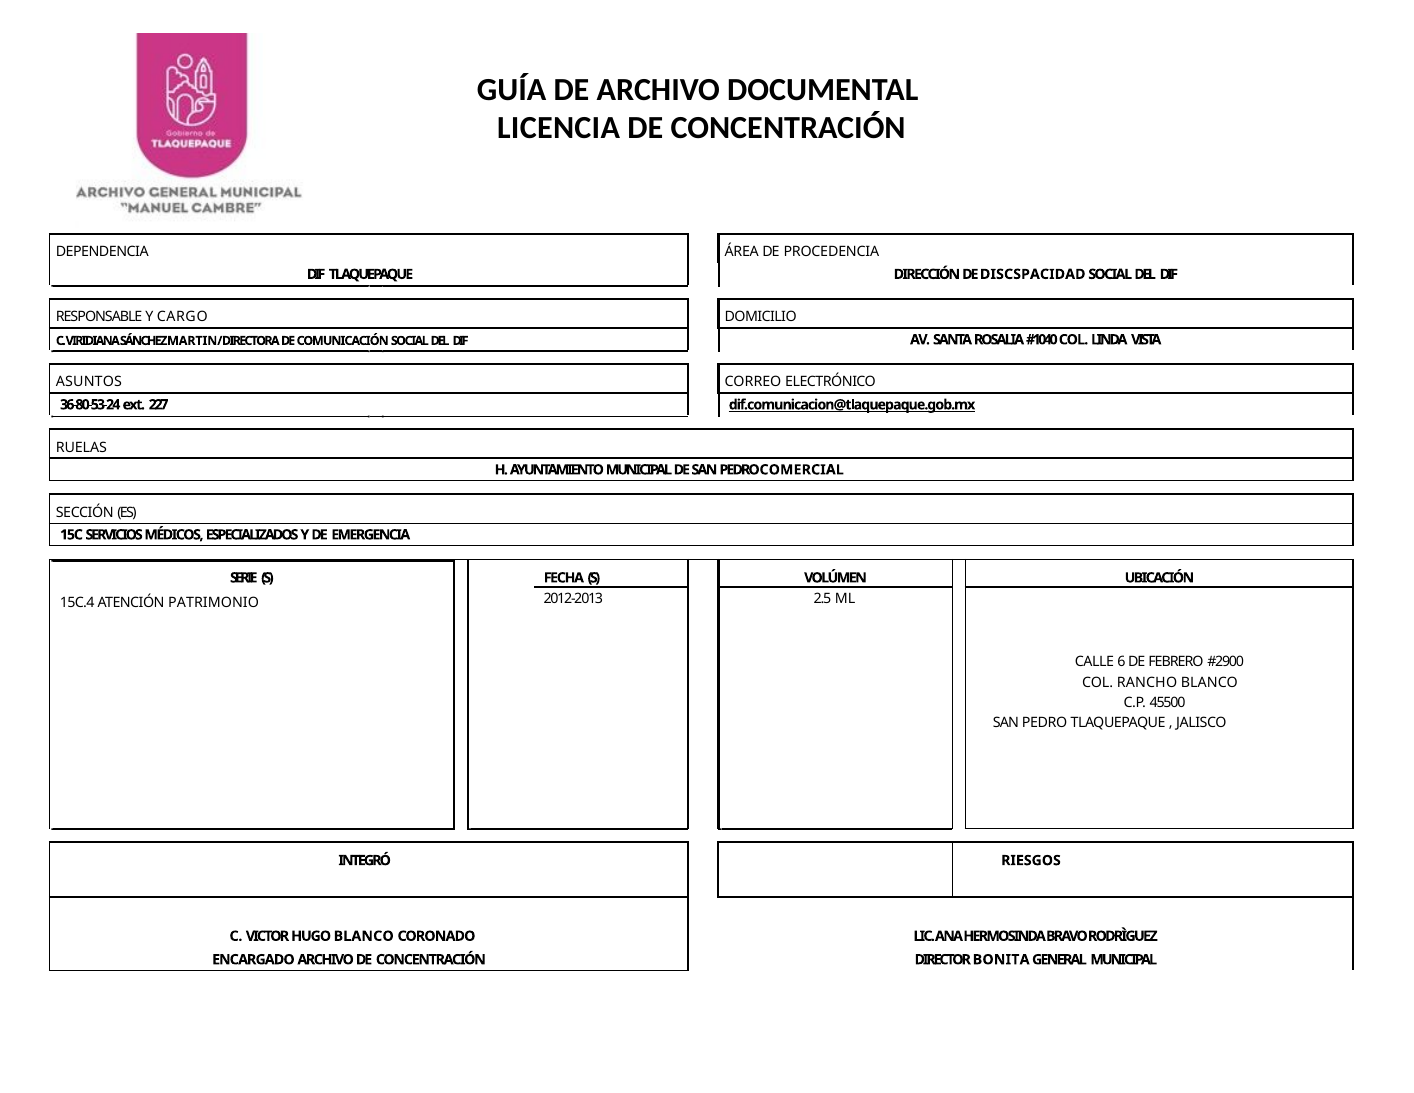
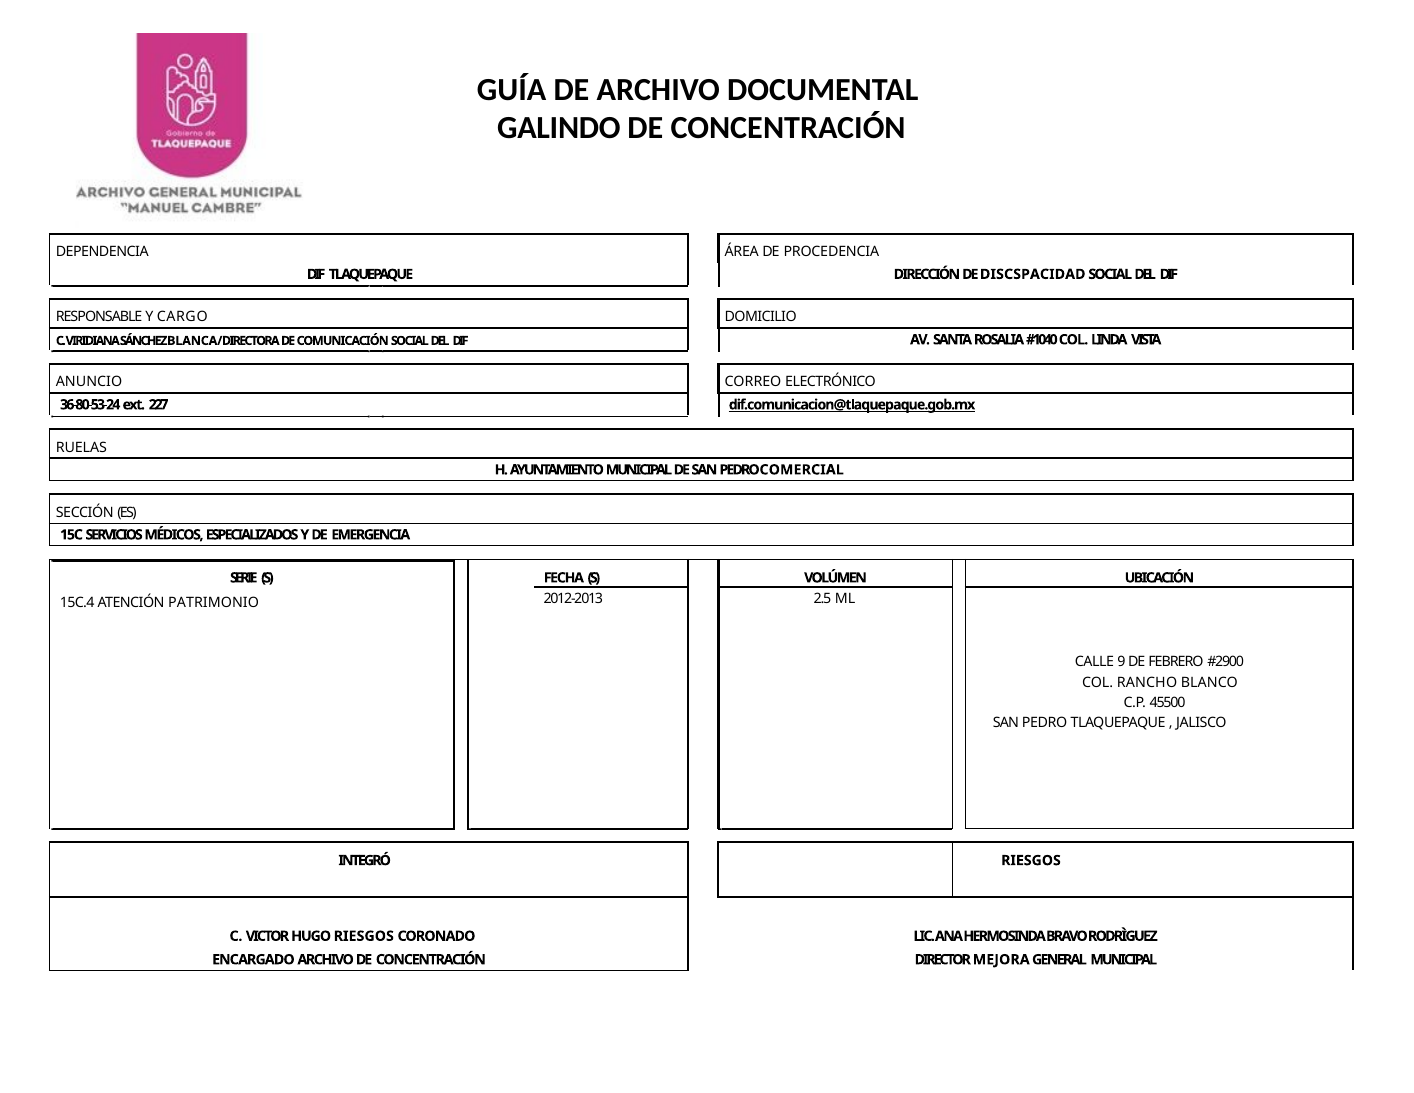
LICENCIA: LICENCIA -> GALINDO (559, 128)
MARTIN/: MARTIN/ -> BLANCA/ (195, 341)
ASUNTOS: ASUNTOS -> ANUNCIO (89, 382)
6: 6 -> 9 (1122, 662)
HUGO BLANCO: BLANCO -> RIESGOS (364, 936)
BONITA: BONITA -> MEJORA (1001, 959)
